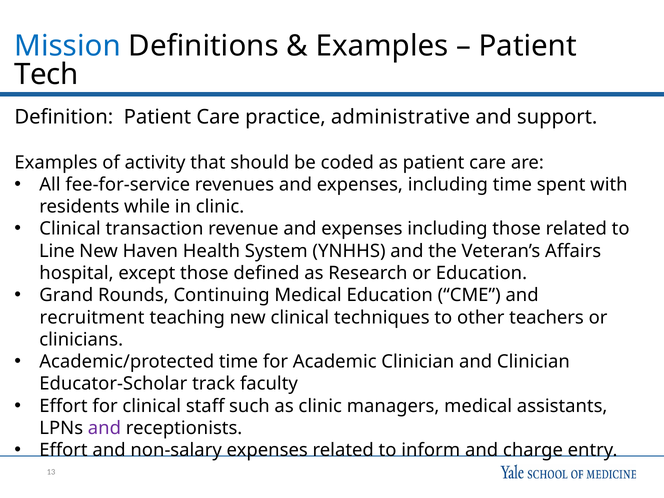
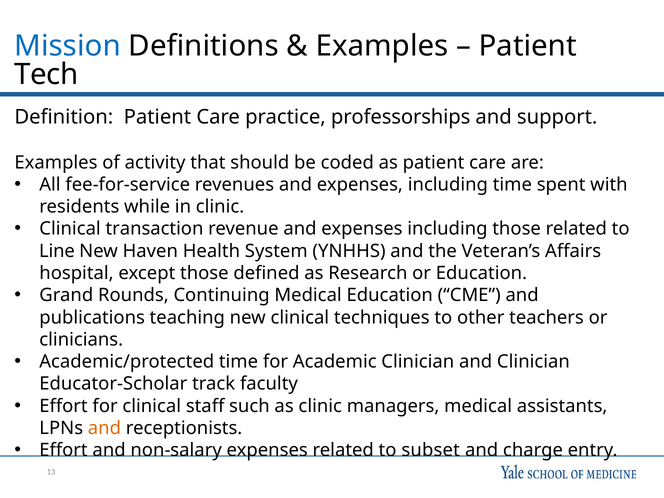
administrative: administrative -> professorships (401, 117)
recruitment: recruitment -> publications (92, 317)
and colour: purple -> orange (104, 428)
inform: inform -> subset (431, 450)
